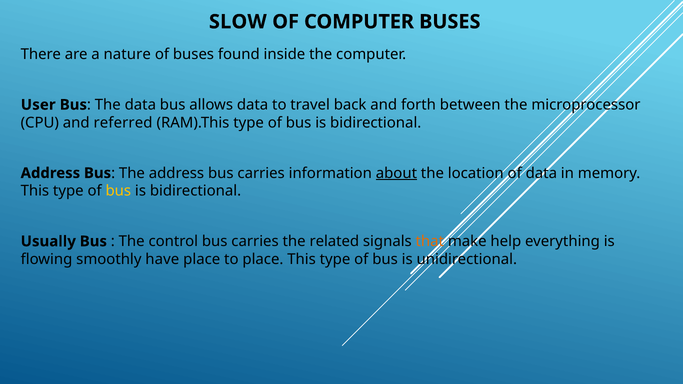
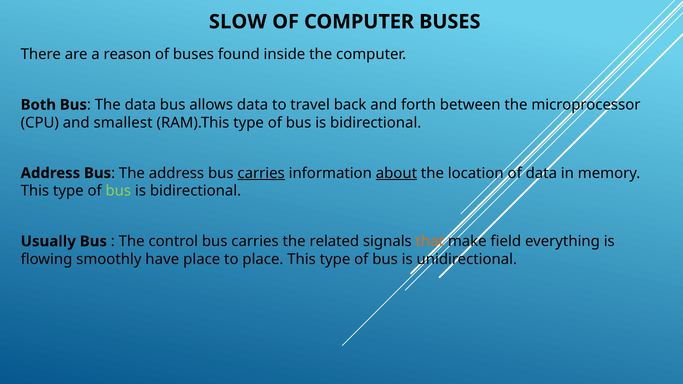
nature: nature -> reason (127, 54)
User: User -> Both (38, 105)
referred: referred -> smallest (123, 123)
carries underline: none -> present (261, 173)
bus colour: yellow -> light green (118, 191)
help: help -> field (506, 241)
